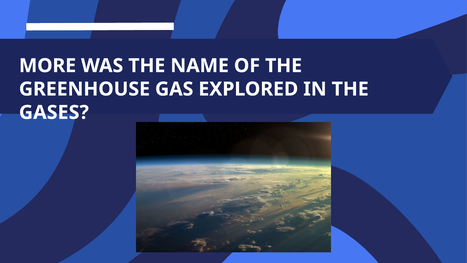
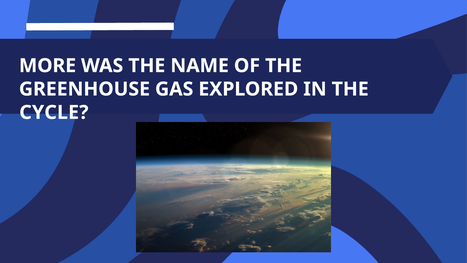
GASES: GASES -> CYCLE (54, 112)
